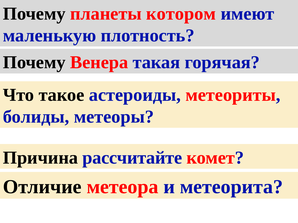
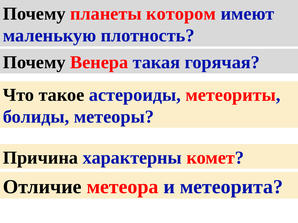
рассчитайте: рассчитайте -> характерны (132, 158)
